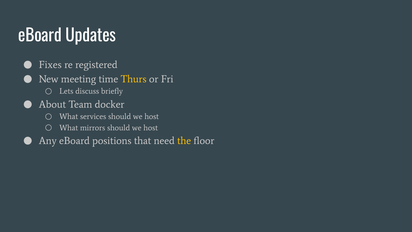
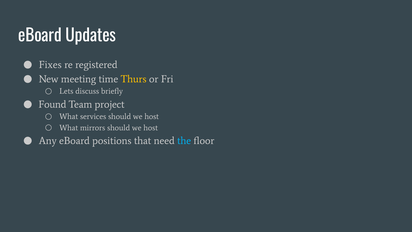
About: About -> Found (52, 104)
docker: docker -> project (110, 104)
the colour: yellow -> light blue (184, 141)
